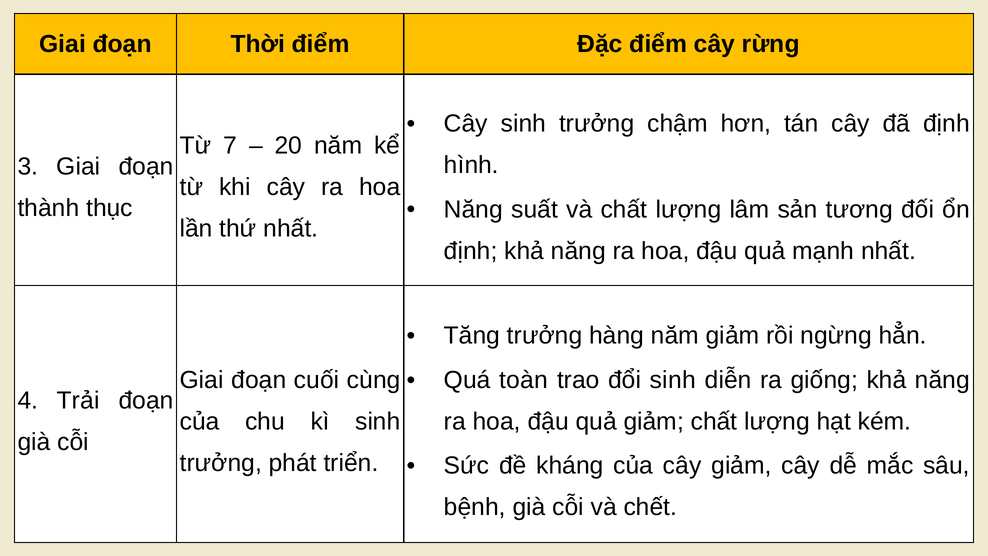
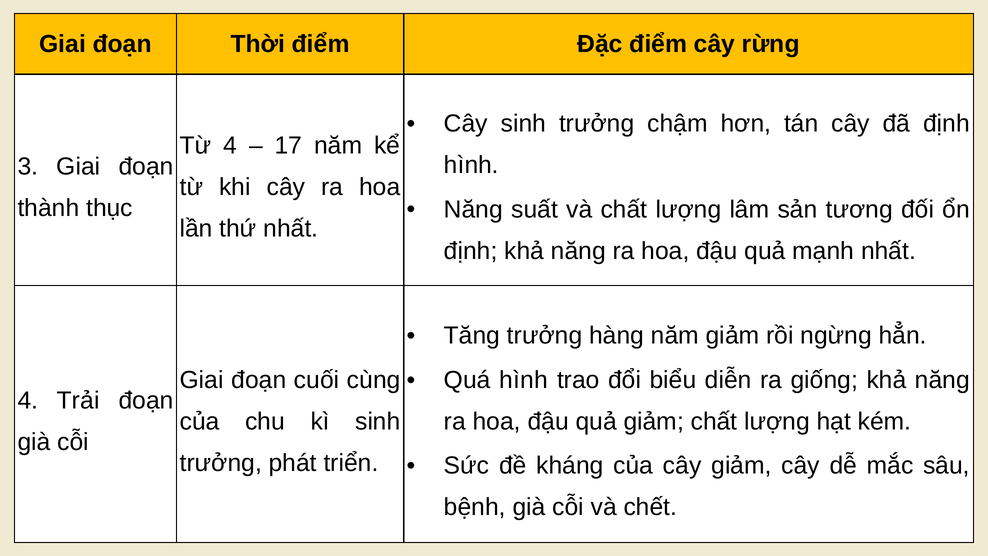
Từ 7: 7 -> 4 (230, 146)
20: 20 -> 17 (288, 146)
Quá toàn: toàn -> hình (524, 380)
đổi sinh: sinh -> biểu (673, 380)
